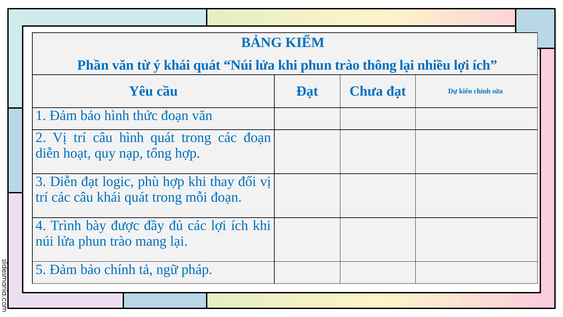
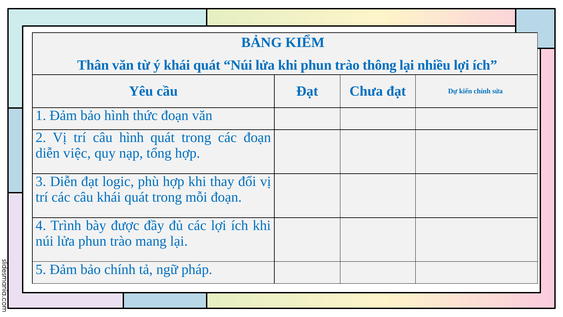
Phần: Phần -> Thân (93, 65)
hoạt: hoạt -> việc (77, 153)
